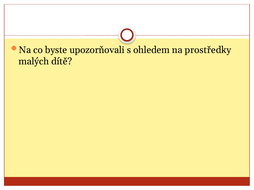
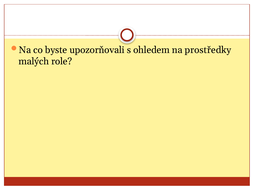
dítě: dítě -> role (62, 61)
